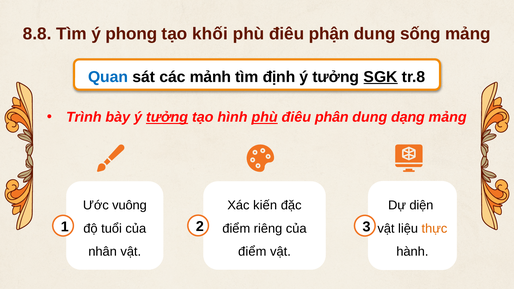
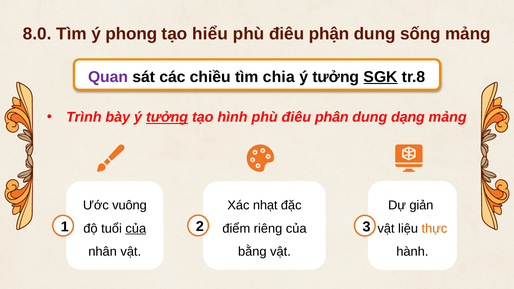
8.8: 8.8 -> 8.0 (37, 34)
khối: khối -> hiểu (210, 34)
Quan colour: blue -> purple (108, 77)
mảnh: mảnh -> chiều (210, 77)
định: định -> chia (279, 77)
phù underline: present -> none (265, 117)
kiến: kiến -> nhạt (265, 205)
diện: diện -> giản (421, 205)
của underline: none -> present (136, 229)
điểm: điểm -> bằng (252, 252)
